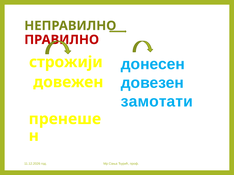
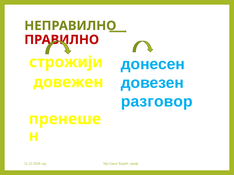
замотати: замотати -> разговор (157, 102)
